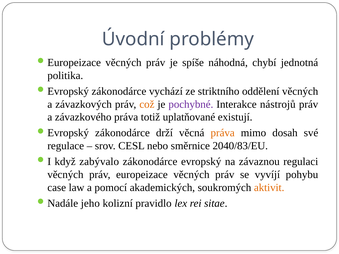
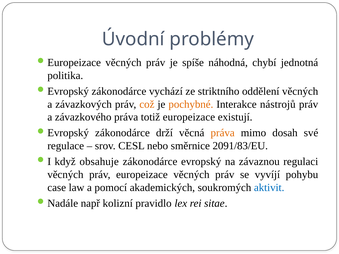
pochybné colour: purple -> orange (191, 104)
totiž uplatňované: uplatňované -> europeizace (189, 117)
2040/83/EU: 2040/83/EU -> 2091/83/EU (240, 146)
zabývalo: zabývalo -> obsahuje (99, 162)
aktivit colour: orange -> blue (269, 188)
jeho: jeho -> např (90, 203)
